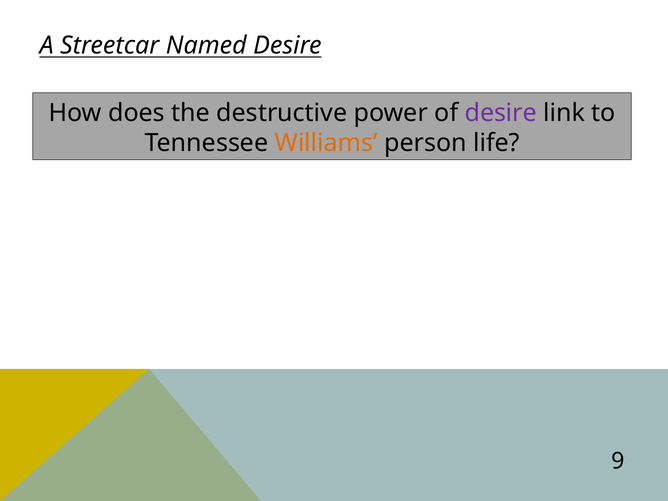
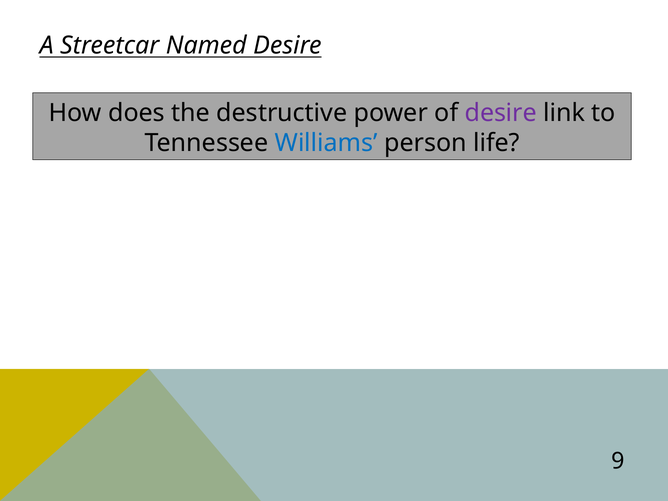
Williams colour: orange -> blue (326, 143)
